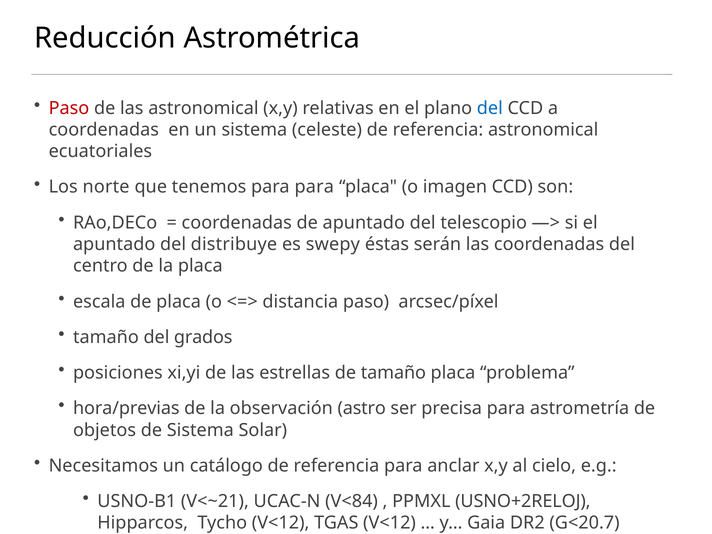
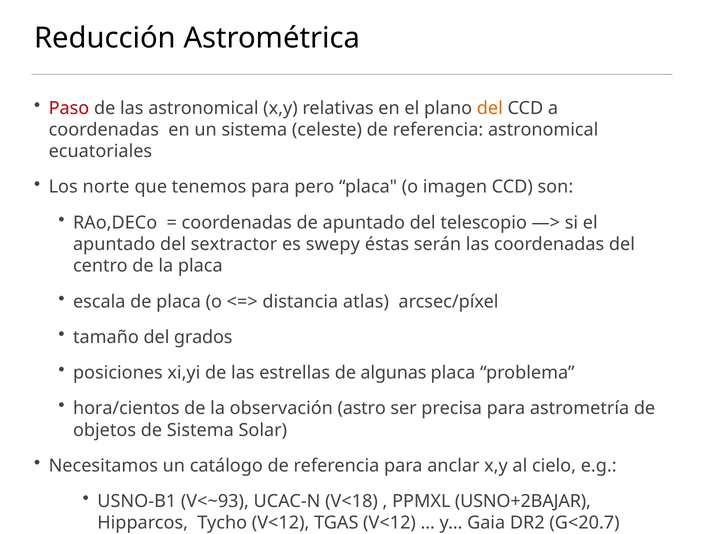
del colour: blue -> orange (490, 108)
para para: para -> pero (314, 187)
distribuye: distribuye -> sextractor (234, 244)
distancia paso: paso -> atlas (366, 302)
de tamaño: tamaño -> algunas (393, 373)
hora/previas: hora/previas -> hora/cientos (126, 408)
V<~21: V<~21 -> V<~93 (215, 501)
V<84: V<84 -> V<18 (352, 501)
USNO+2RELOJ: USNO+2RELOJ -> USNO+2BAJAR (523, 501)
